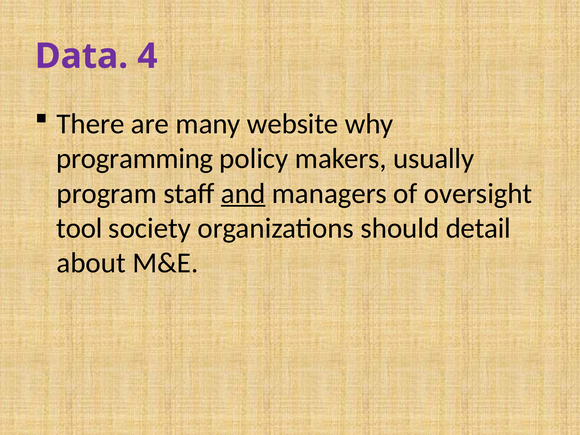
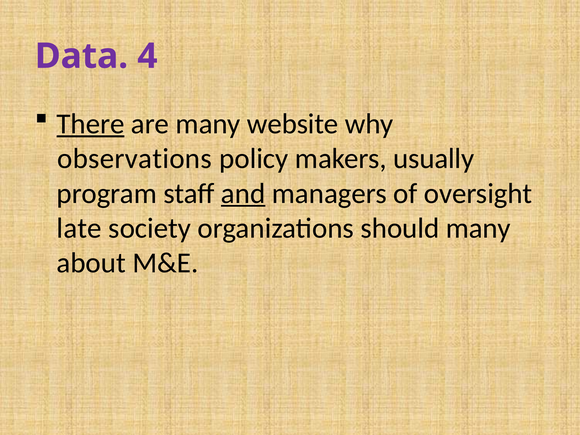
There underline: none -> present (91, 124)
programming: programming -> observations (134, 159)
tool: tool -> late (79, 228)
should detail: detail -> many (478, 228)
